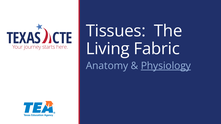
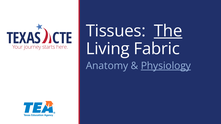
The underline: none -> present (168, 31)
